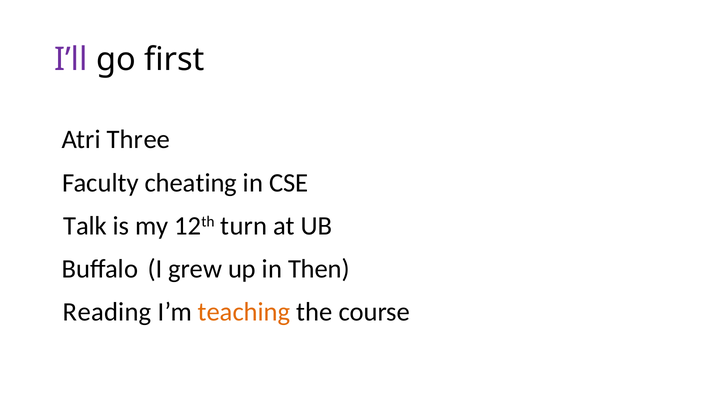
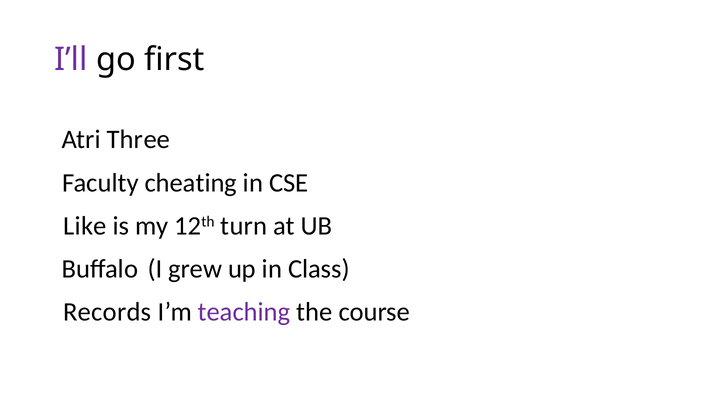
Talk: Talk -> Like (85, 226)
Then: Then -> Class (319, 269)
Reading: Reading -> Records (107, 312)
teaching colour: orange -> purple (244, 312)
